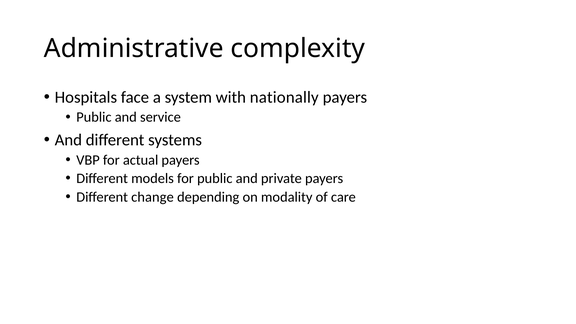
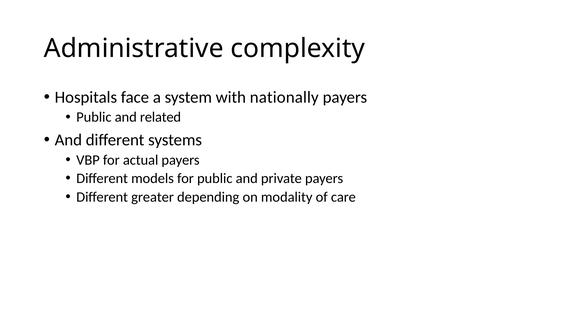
service: service -> related (161, 117)
change: change -> greater (153, 197)
